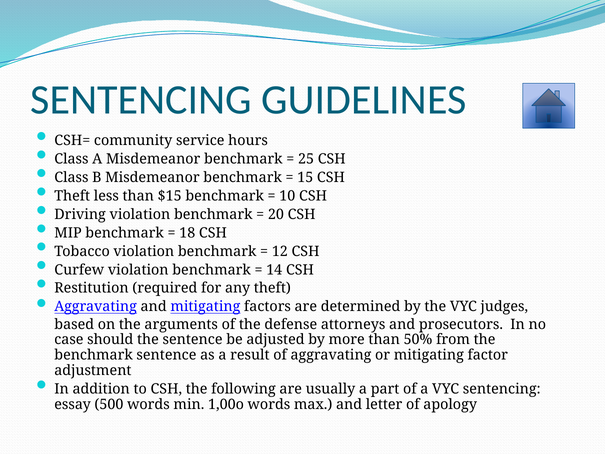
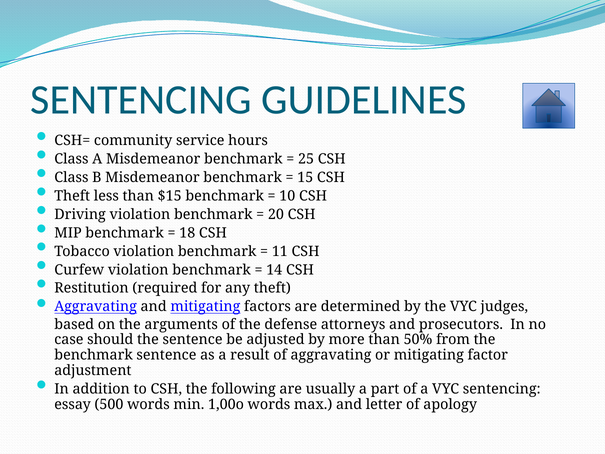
12: 12 -> 11 (280, 251)
